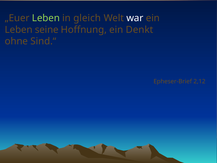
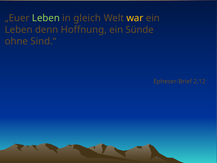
war colour: white -> yellow (135, 18)
seine: seine -> denn (47, 30)
Denkt: Denkt -> Sünde (140, 30)
